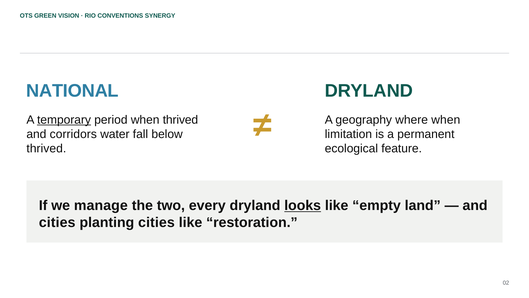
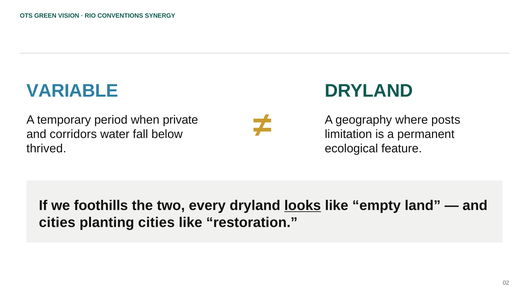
NATIONAL: NATIONAL -> VARIABLE (72, 91)
temporary underline: present -> none (64, 120)
when thrived: thrived -> private (180, 120)
where when: when -> posts (446, 120)
manage: manage -> foothills (101, 205)
